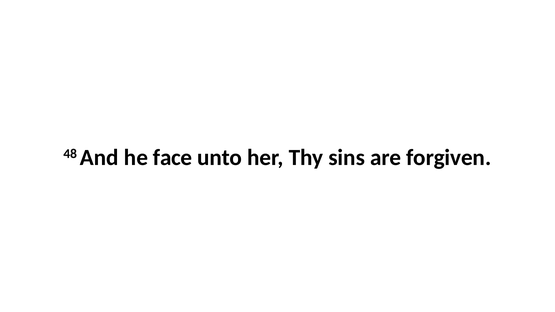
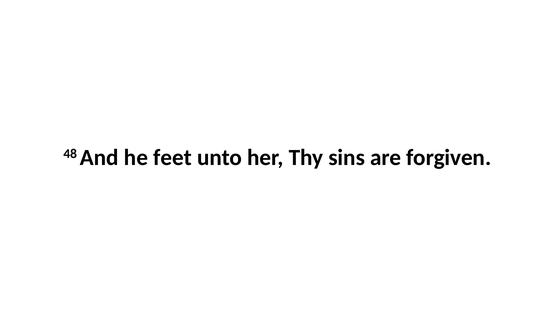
face: face -> feet (172, 158)
